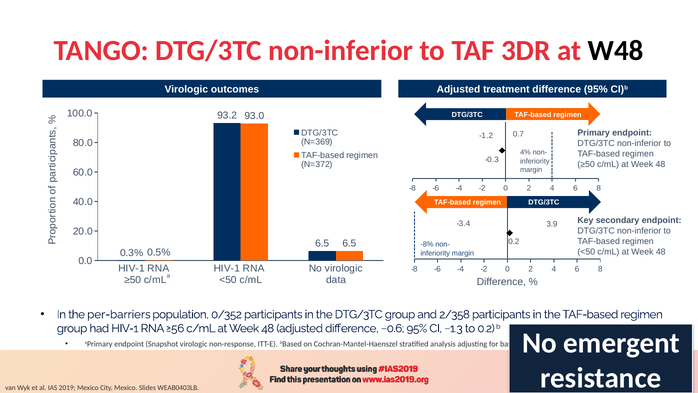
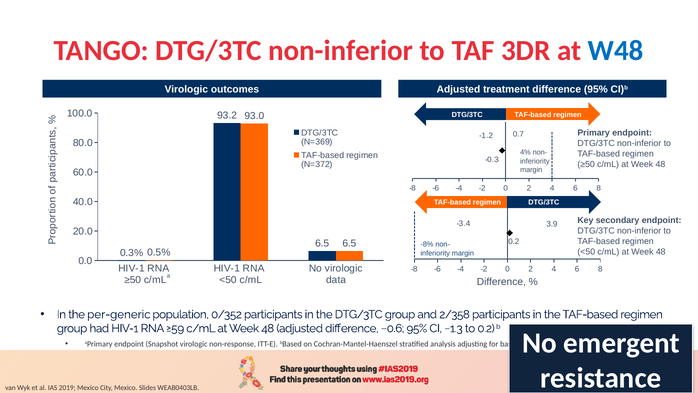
W48 colour: black -> blue (616, 50)
per-barriers: per-barriers -> per-generic (119, 314)
≥56: ≥56 -> ≥59 (175, 328)
